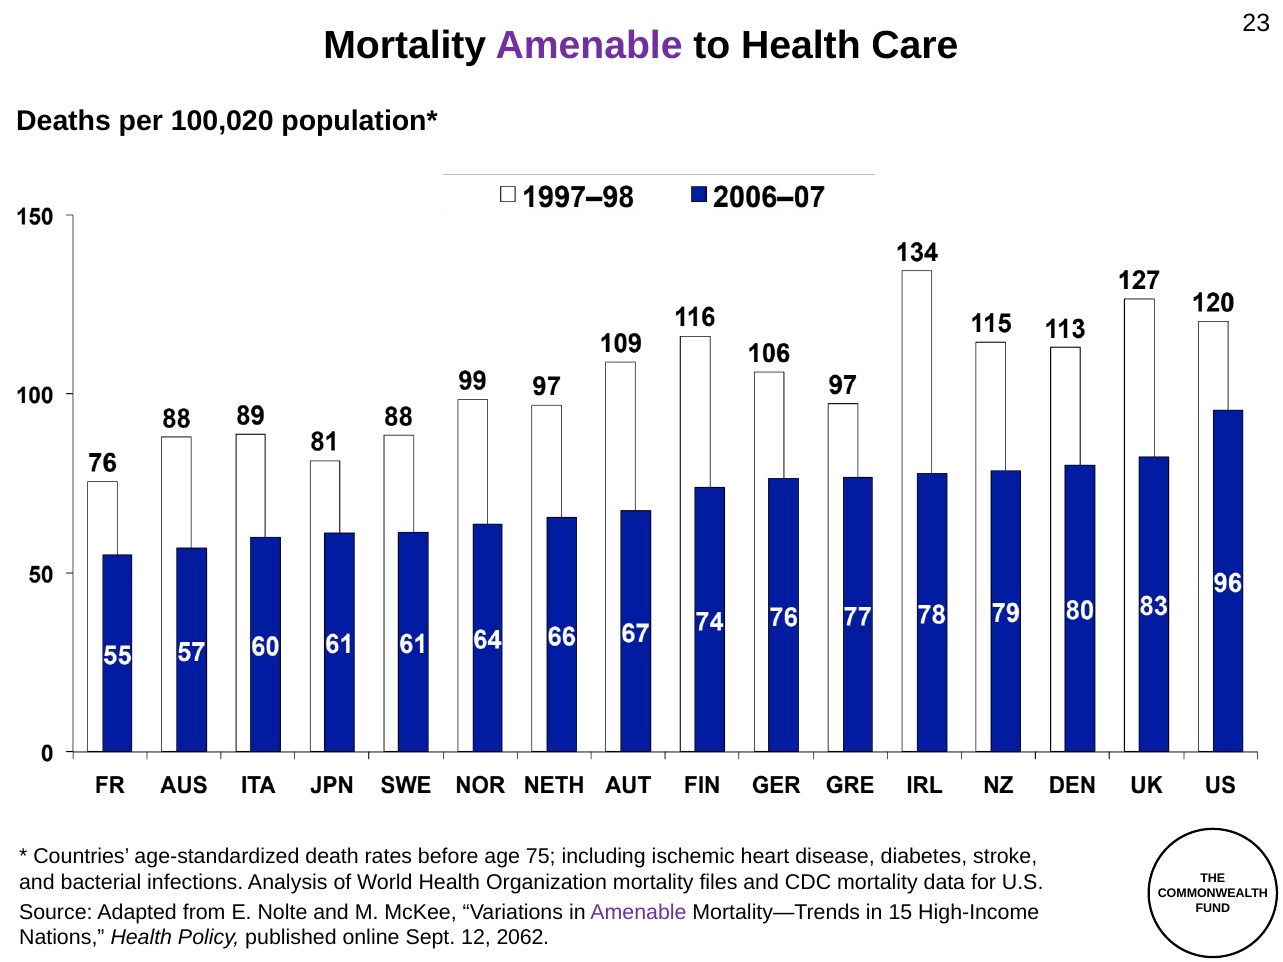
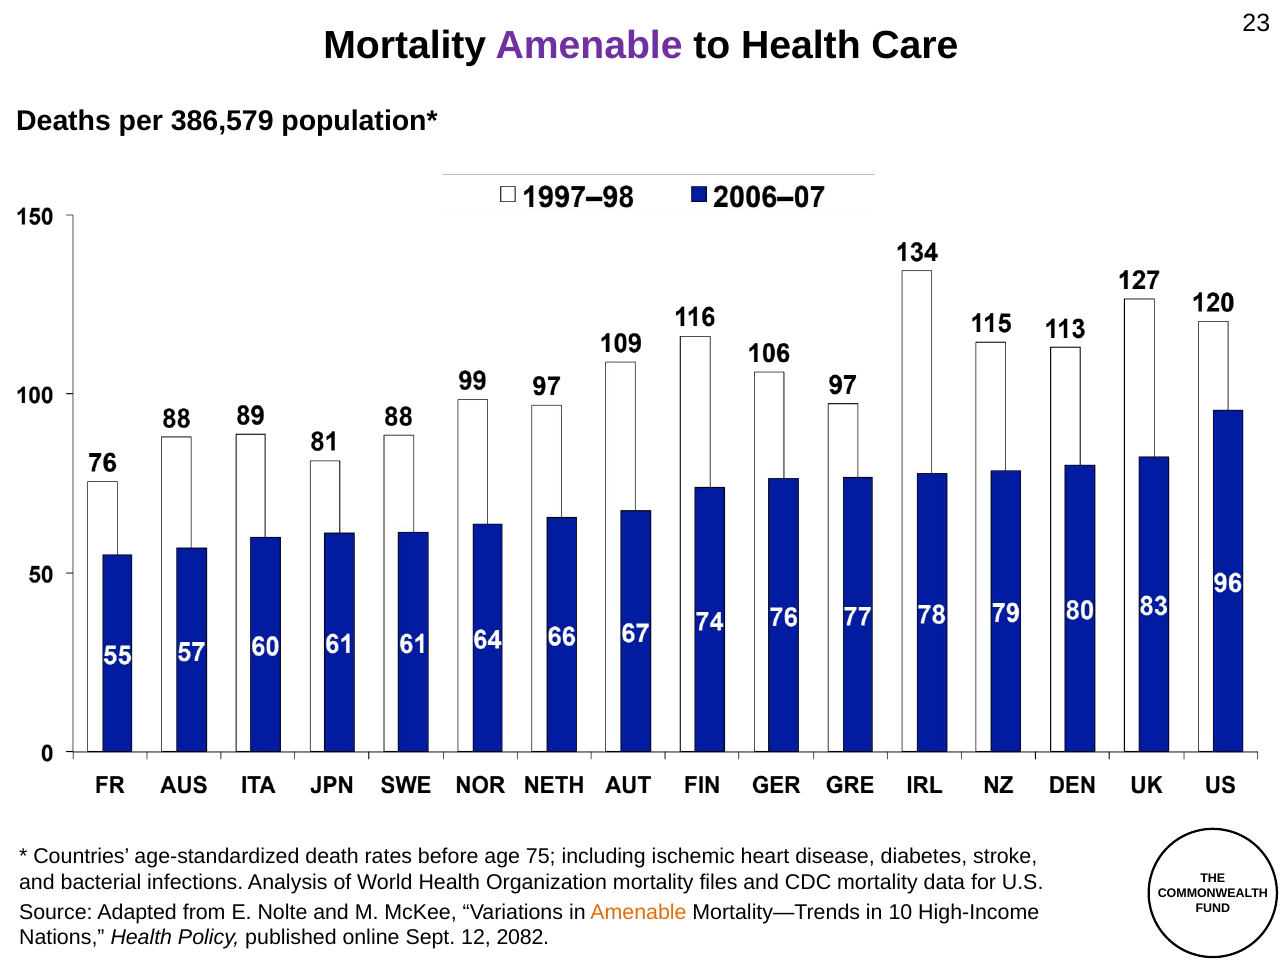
100,020: 100,020 -> 386,579 (222, 122)
Amenable colour: purple -> orange (638, 912)
15: 15 -> 10 (900, 912)
2062: 2062 -> 2082 (523, 938)
